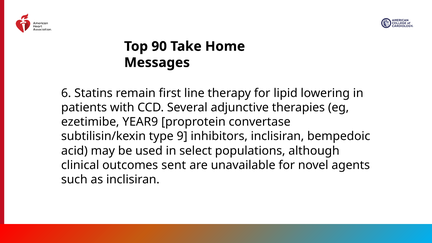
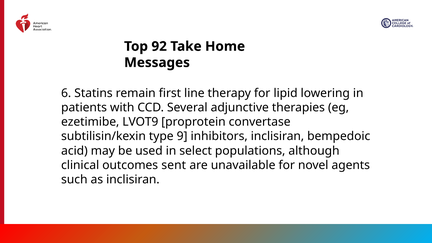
90: 90 -> 92 (159, 46)
YEAR9: YEAR9 -> LVOT9 (140, 122)
